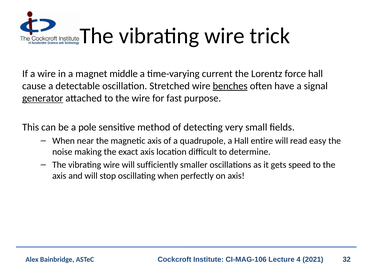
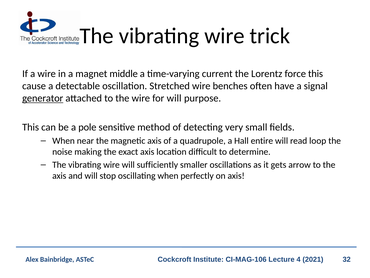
force hall: hall -> this (316, 73)
benches underline: present -> none (230, 86)
for fast: fast -> will (174, 98)
easy: easy -> loop (318, 140)
speed: speed -> arrow (300, 164)
